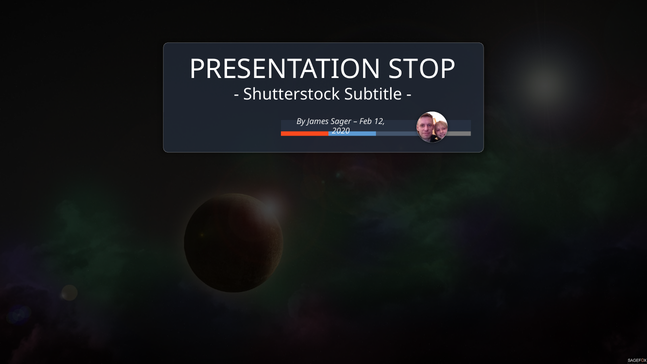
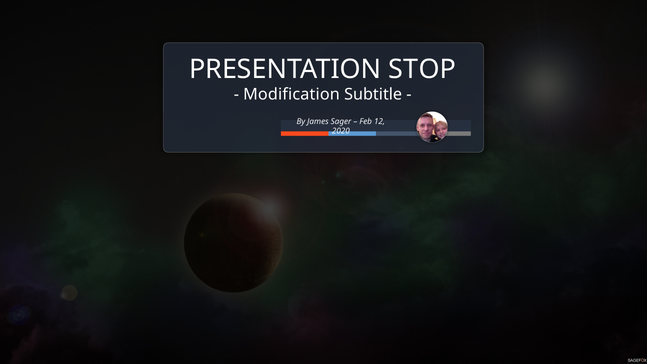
Shutterstock: Shutterstock -> Modification (292, 94)
